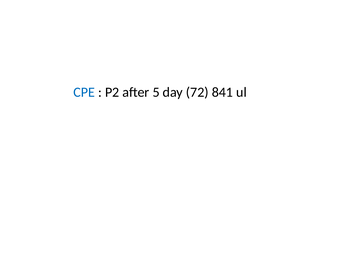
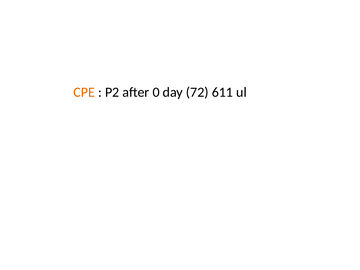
CPE colour: blue -> orange (84, 92)
5: 5 -> 0 (156, 92)
841: 841 -> 611 (222, 92)
